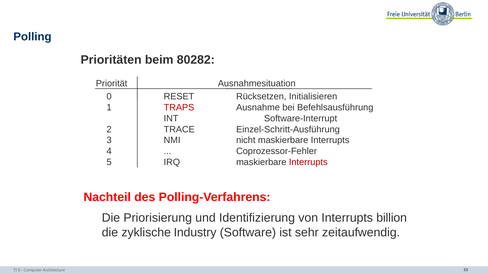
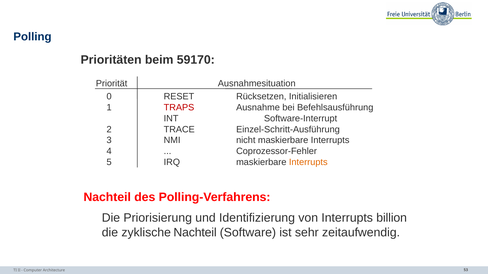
80282: 80282 -> 59170 (196, 60)
Interrupts colour: red -> orange (308, 163)
zyklische Industry: Industry -> Nachteil (195, 233)
